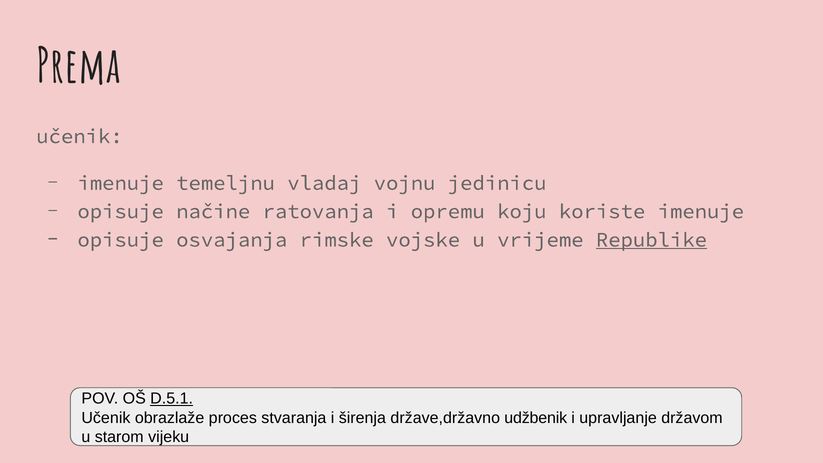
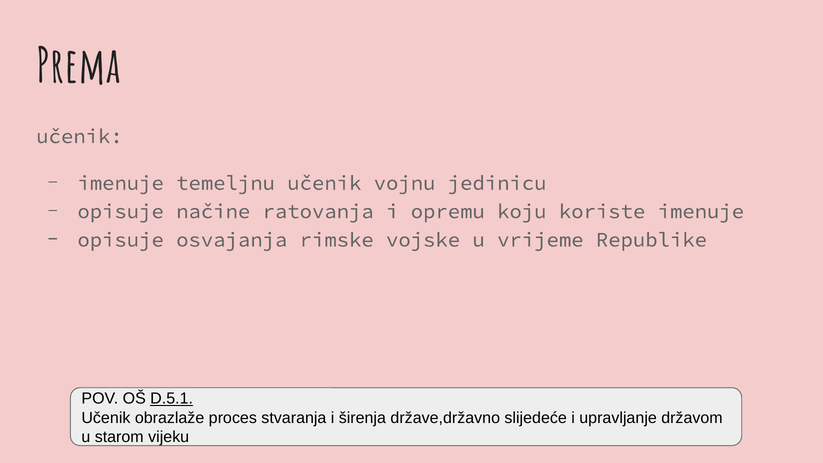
temeljnu vladaj: vladaj -> učenik (324, 183)
Republike underline: present -> none (651, 240)
udžbenik: udžbenik -> slijedeće (536, 418)
